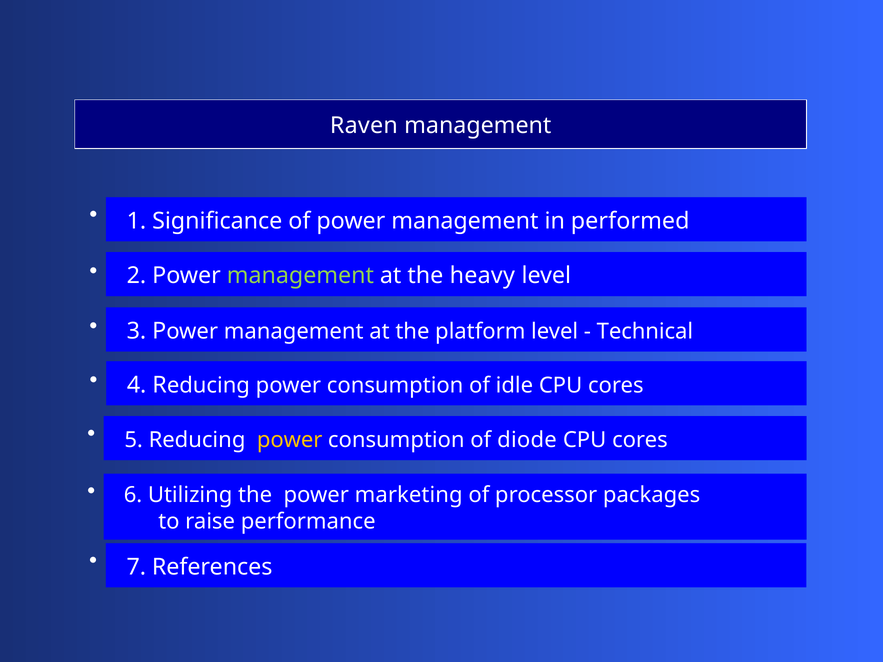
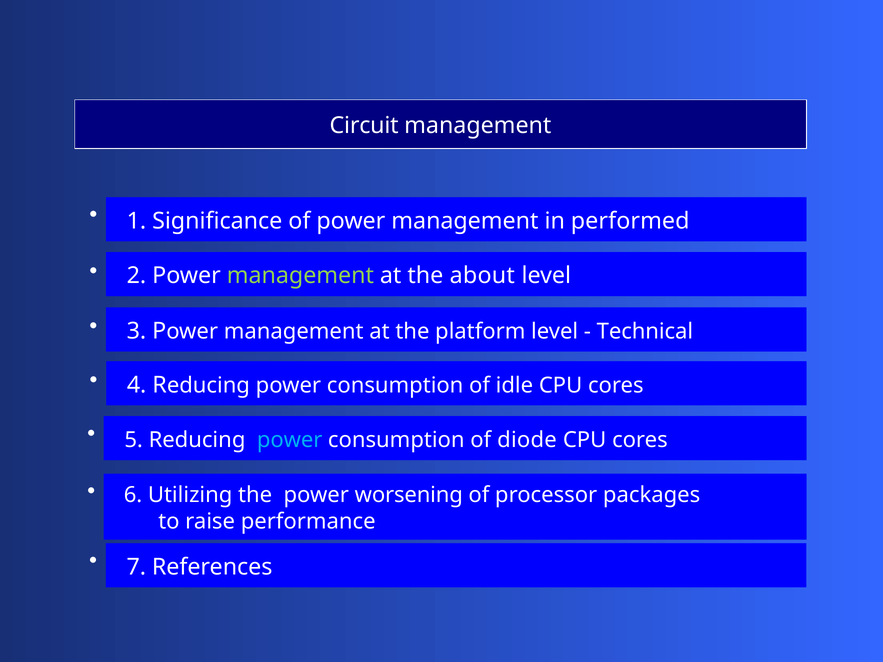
Raven: Raven -> Circuit (364, 126)
heavy: heavy -> about (482, 276)
power colour: yellow -> light blue (290, 440)
marketing: marketing -> worsening (409, 495)
